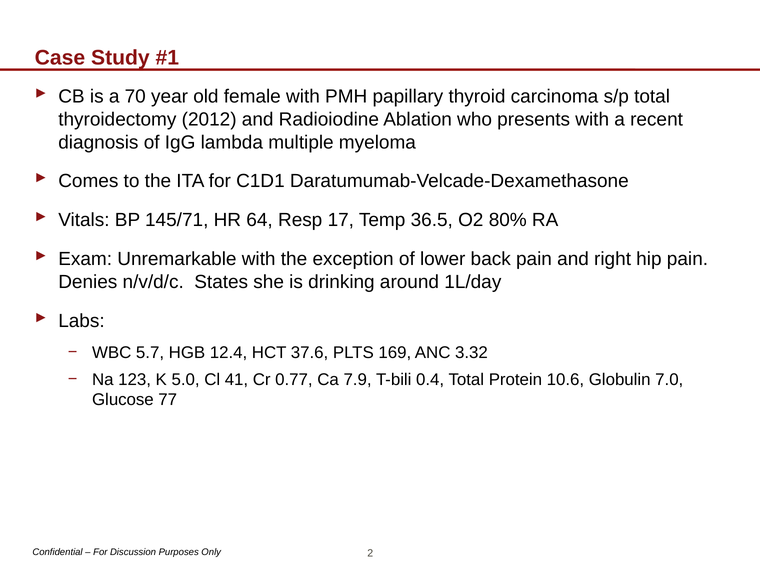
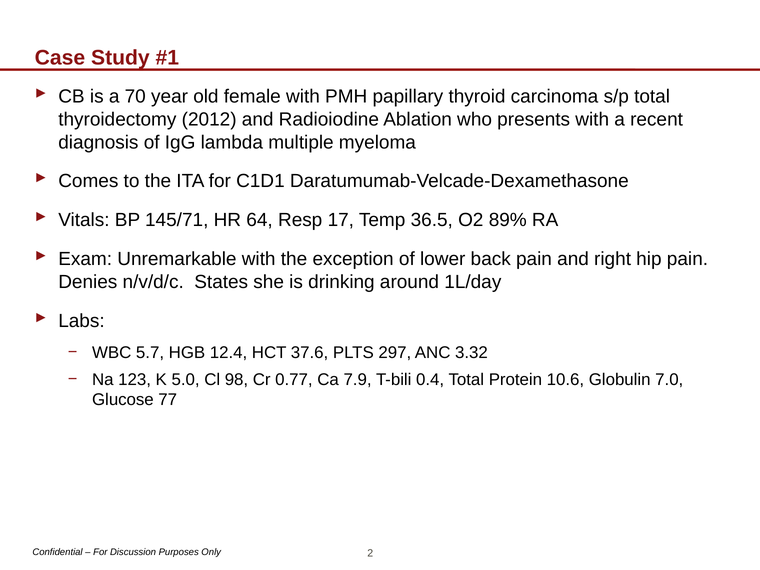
80%: 80% -> 89% (508, 220)
169: 169 -> 297 (395, 353)
41: 41 -> 98 (236, 380)
